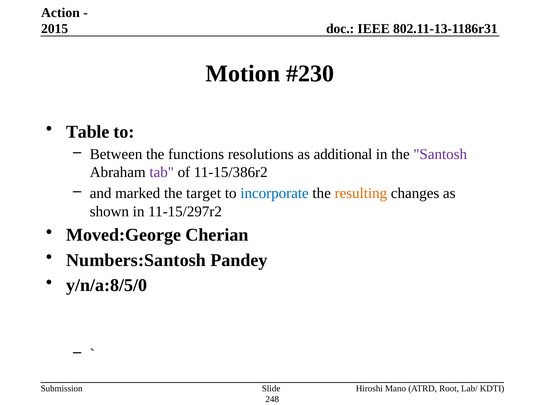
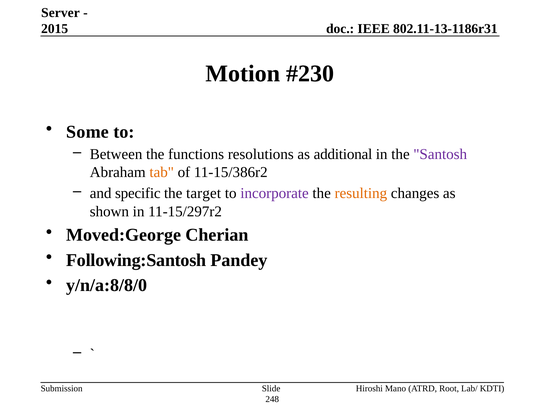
Action: Action -> Server (60, 13)
Table: Table -> Some (88, 132)
tab colour: purple -> orange (162, 172)
marked: marked -> specific (138, 193)
incorporate colour: blue -> purple (275, 193)
Numbers:Santosh: Numbers:Santosh -> Following:Santosh (136, 260)
y/n/a:8/5/0: y/n/a:8/5/0 -> y/n/a:8/8/0 (107, 285)
